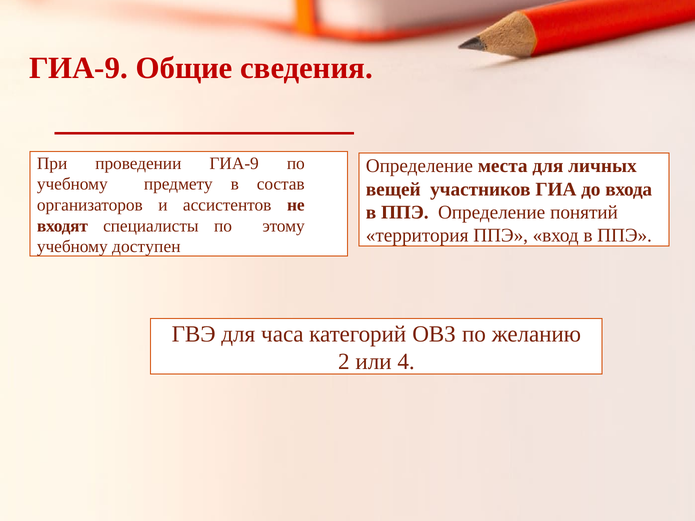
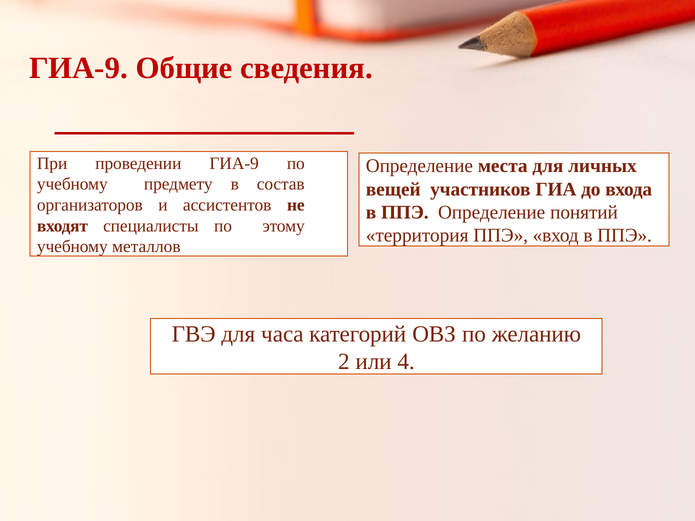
доступен: доступен -> металлов (146, 247)
